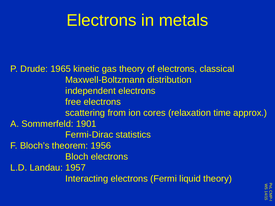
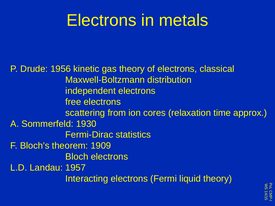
1965: 1965 -> 1956 (61, 69)
1901: 1901 -> 1930 (86, 124)
1956: 1956 -> 1909 (101, 146)
